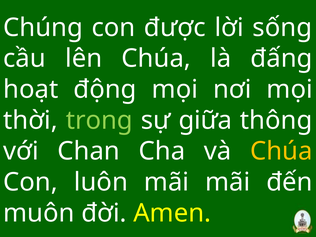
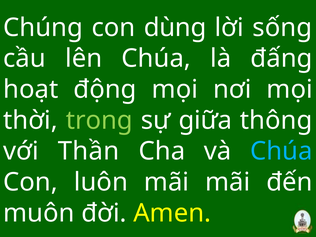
được: được -> dùng (175, 28)
Chan: Chan -> Thần (89, 151)
Chúa colour: yellow -> light blue (281, 151)
